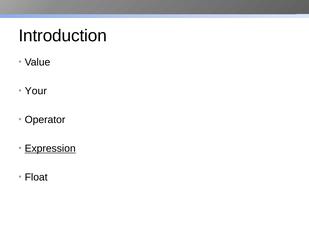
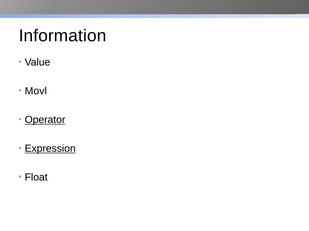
Introduction: Introduction -> Information (63, 36)
Your: Your -> Movl (36, 91)
Operator underline: none -> present (45, 120)
